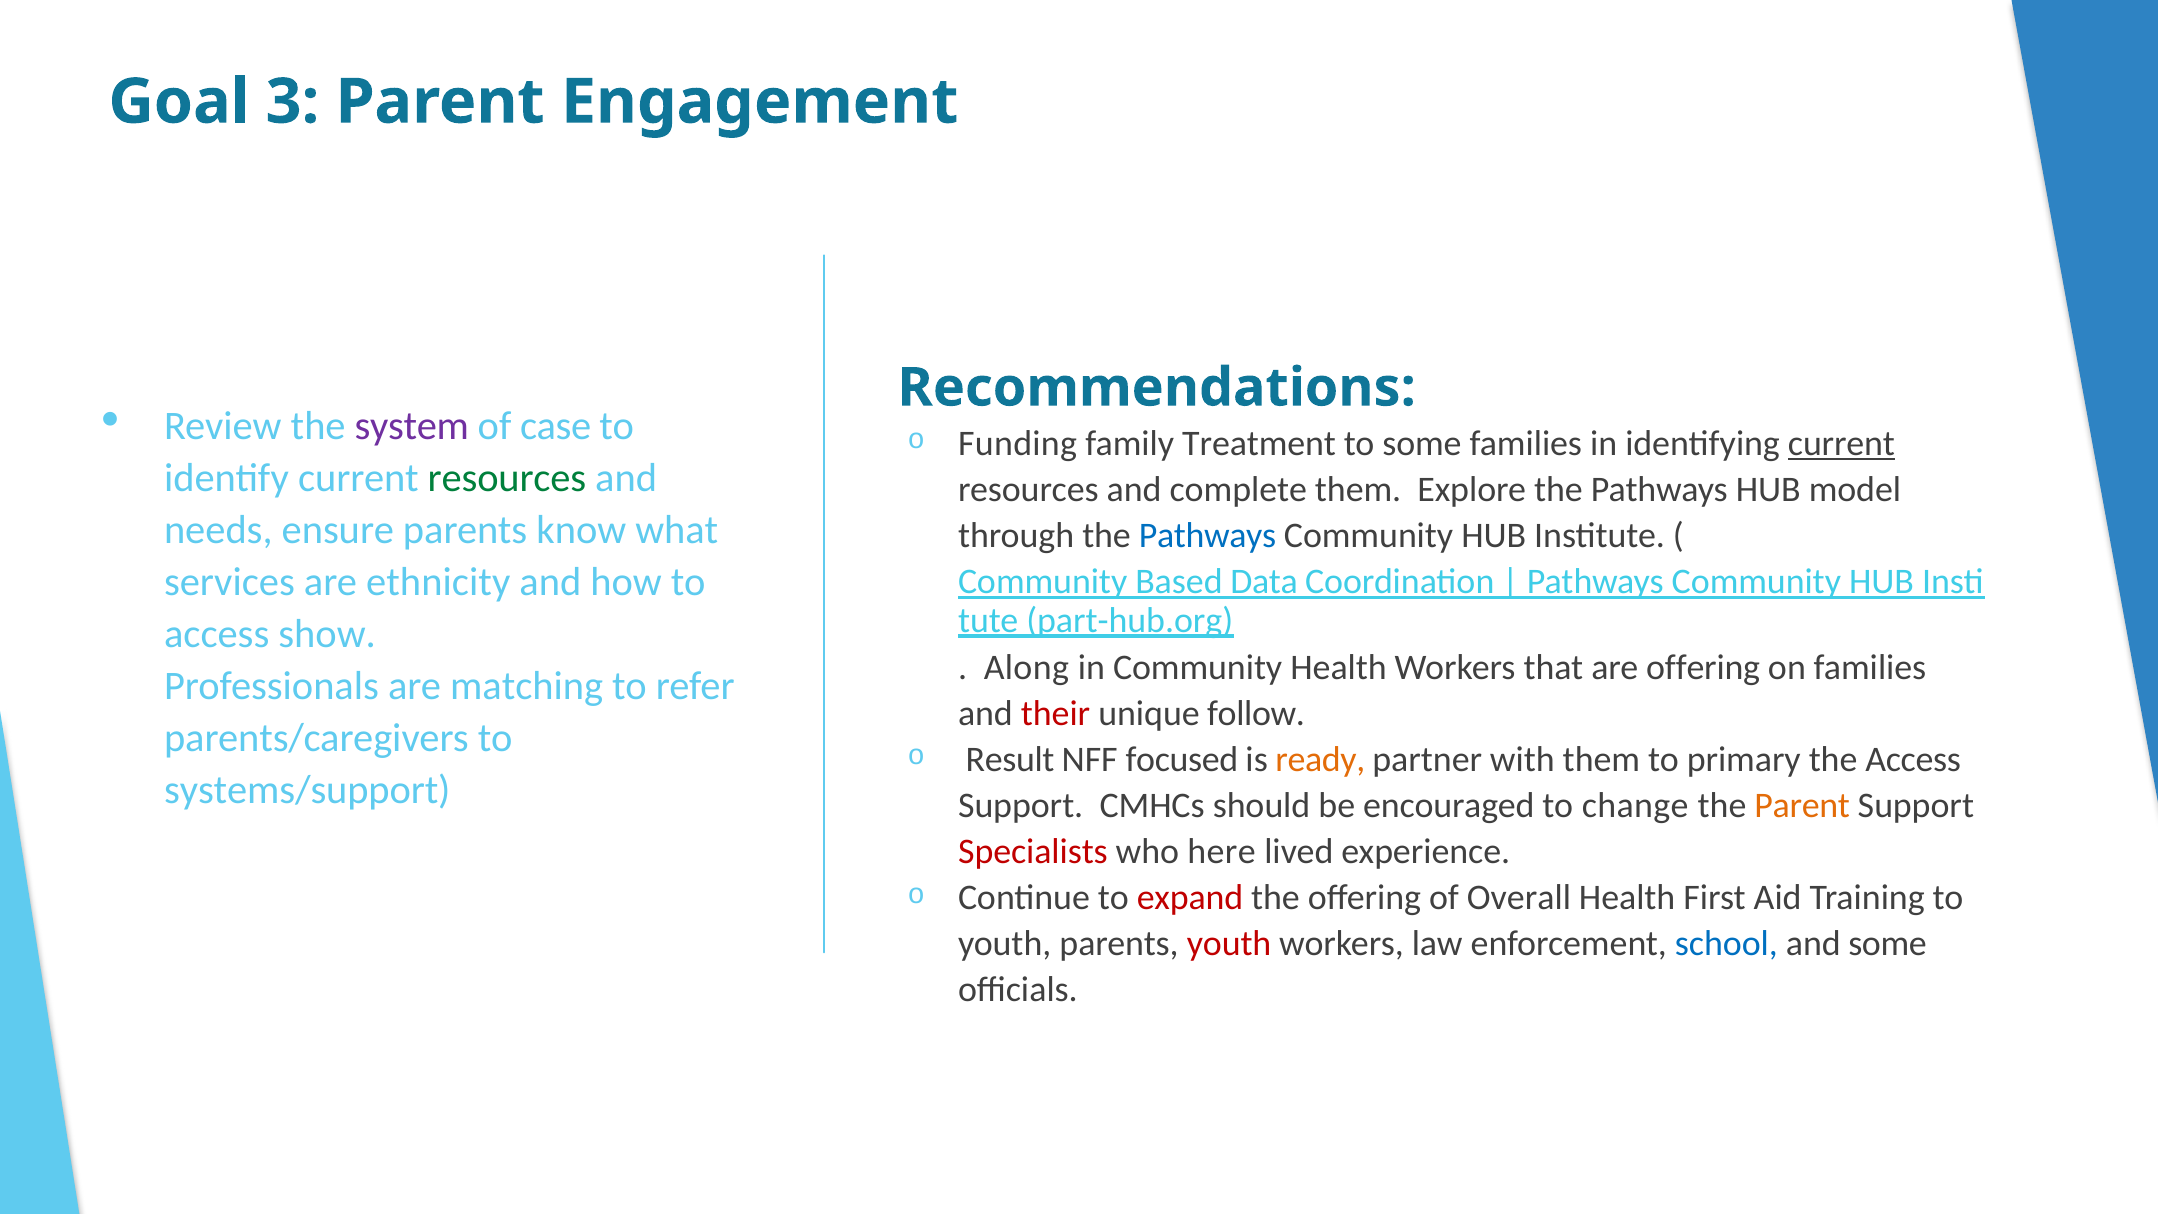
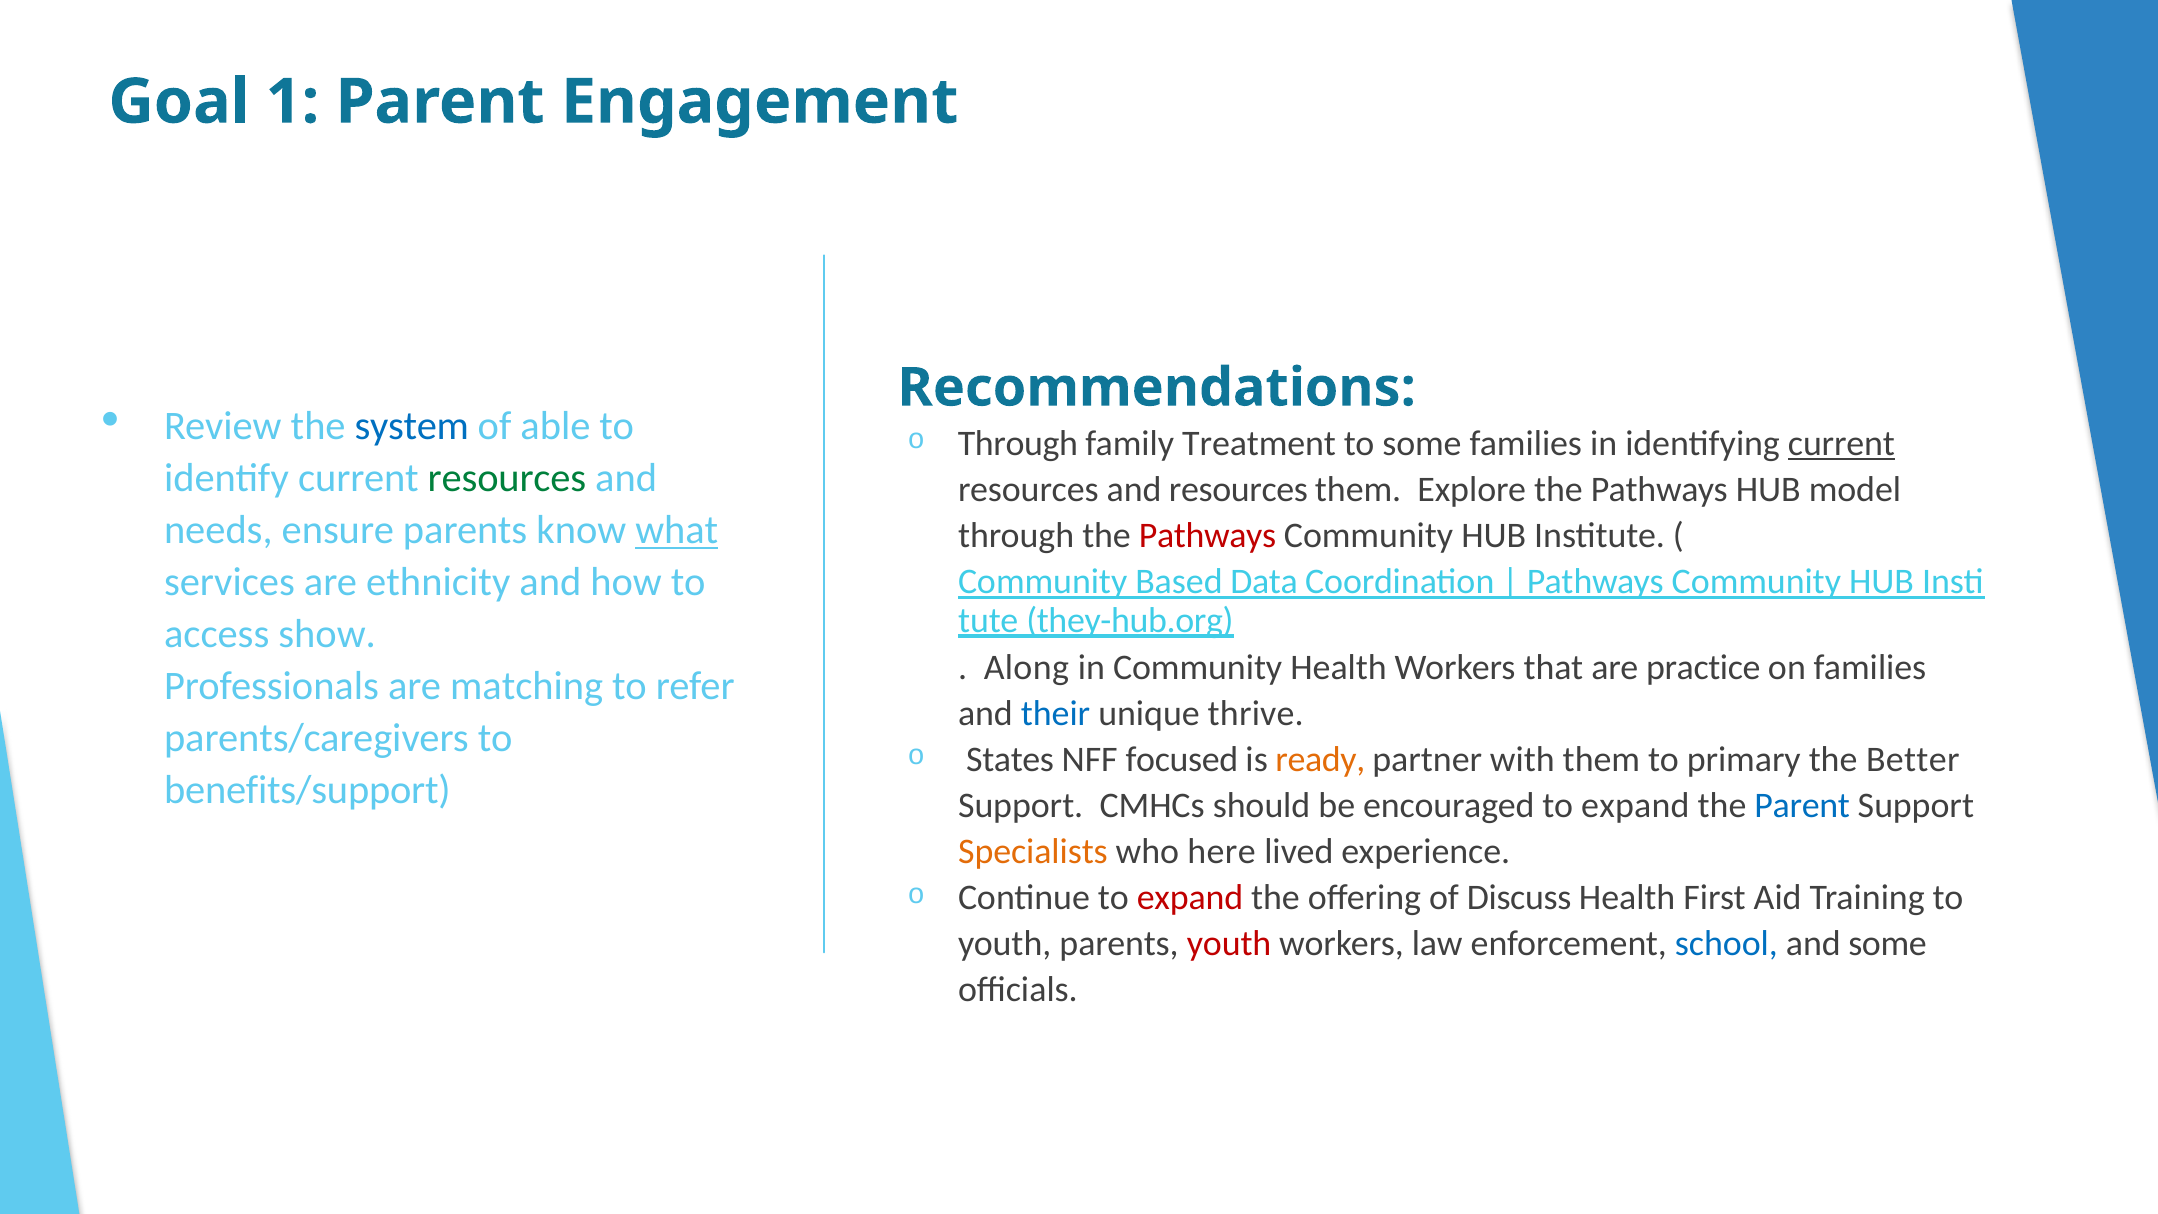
3: 3 -> 1 (292, 102)
system colour: purple -> blue (412, 426)
case: case -> able (555, 426)
Funding: Funding -> Through (1018, 443)
and complete: complete -> resources (1238, 489)
what underline: none -> present (677, 530)
Pathways colour: blue -> red (1208, 535)
part-hub.org: part-hub.org -> they-hub.org (1130, 620)
are offering: offering -> practice (1703, 667)
their colour: red -> blue (1056, 714)
follow: follow -> thrive (1256, 714)
Result: Result -> States (1010, 760)
the Access: Access -> Better (1913, 760)
systems/support: systems/support -> benefits/support (307, 790)
encouraged to change: change -> expand (1635, 806)
Parent colour: orange -> blue (1802, 806)
Specialists colour: red -> orange (1033, 852)
Overall: Overall -> Discuss (1519, 898)
